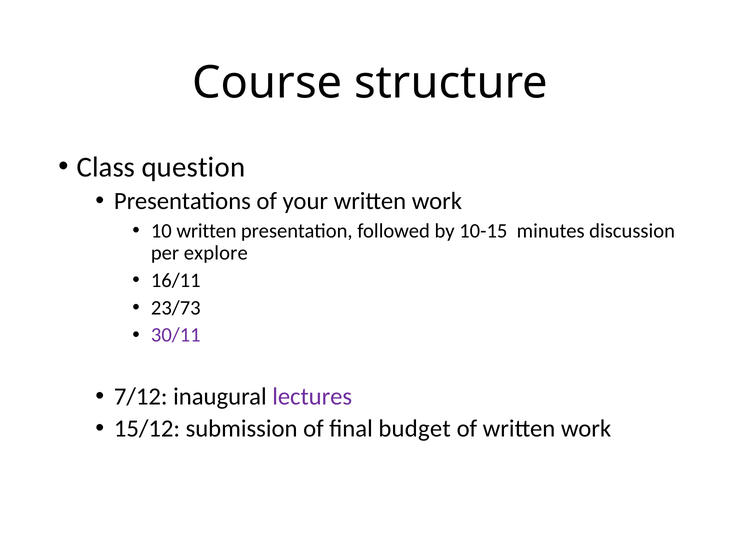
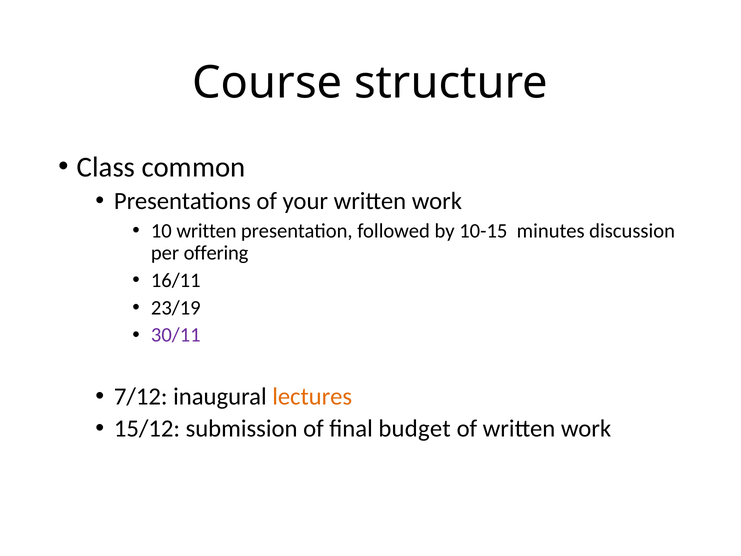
question: question -> common (193, 167)
explore: explore -> offering (216, 253)
23/73: 23/73 -> 23/19 (176, 308)
lectures colour: purple -> orange (312, 396)
